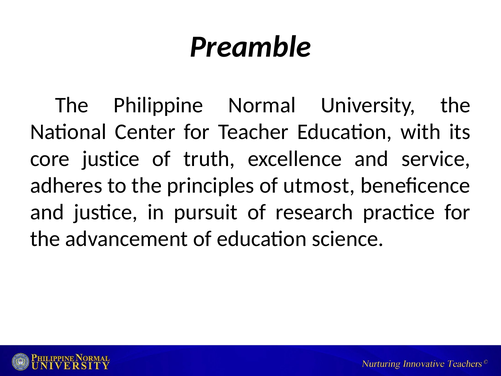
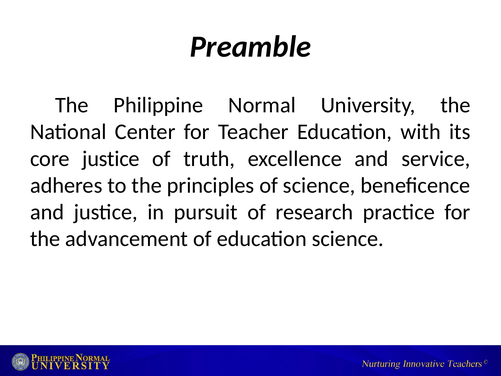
of utmost: utmost -> science (319, 185)
